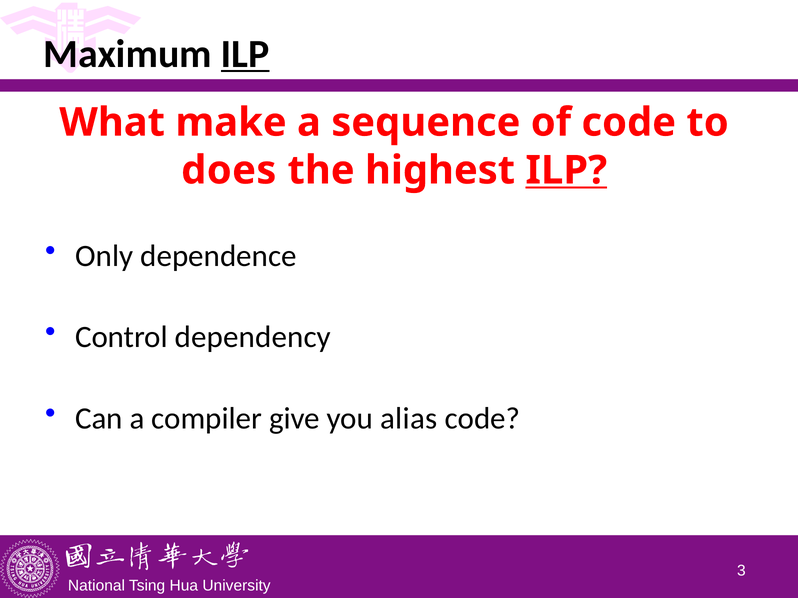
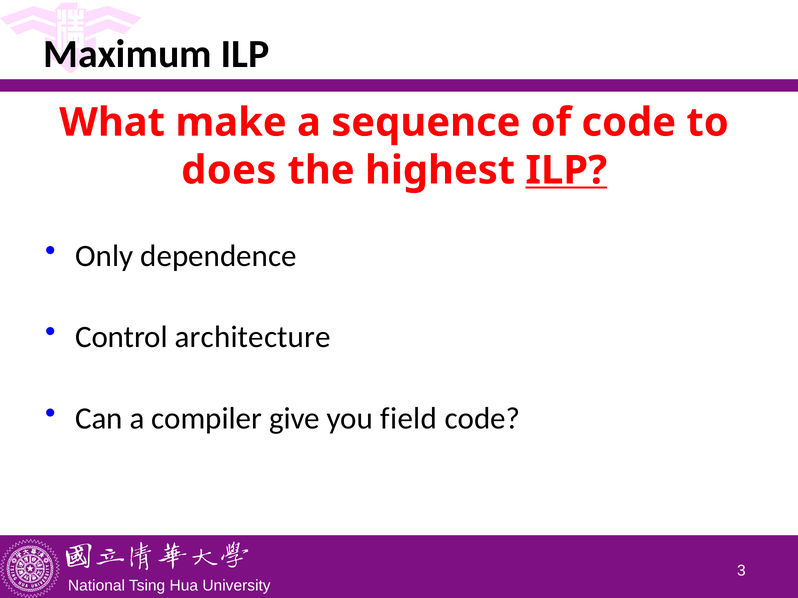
ILP underline: present -> none (245, 54)
dependency: dependency -> architecture (253, 338)
alias: alias -> field (409, 419)
